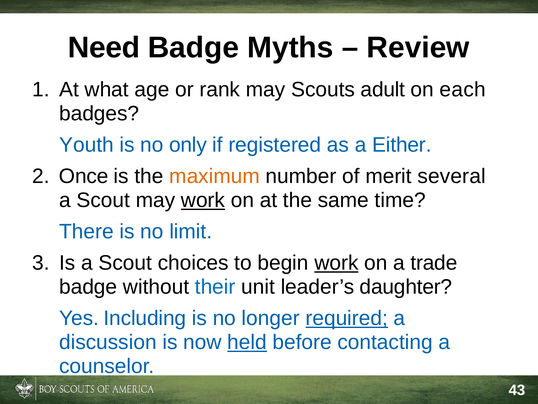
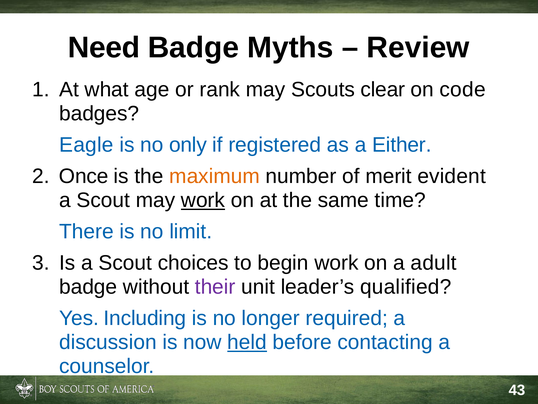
adult: adult -> clear (383, 90)
each: each -> code (463, 90)
Youth: Youth -> Eagle (86, 145)
several: several -> evident (452, 176)
work underline: present -> none (336, 263)
trade: trade -> adult (434, 263)
their colour: blue -> purple (215, 287)
daughter: daughter -> qualified (406, 287)
required underline: present -> none (347, 318)
